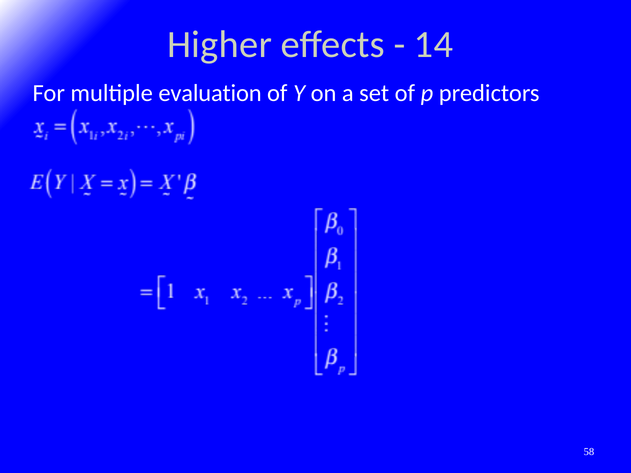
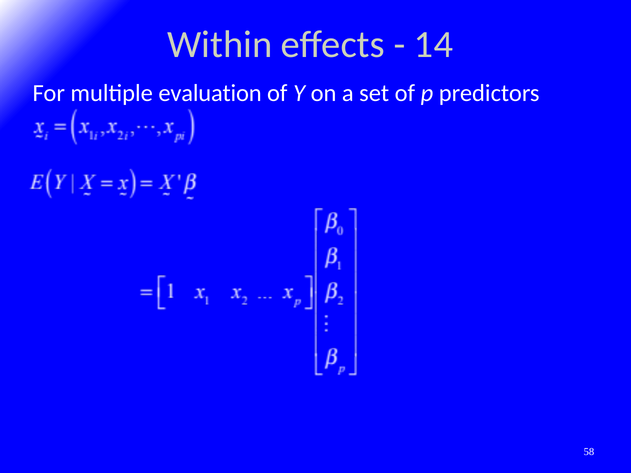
Higher: Higher -> Within (220, 45)
